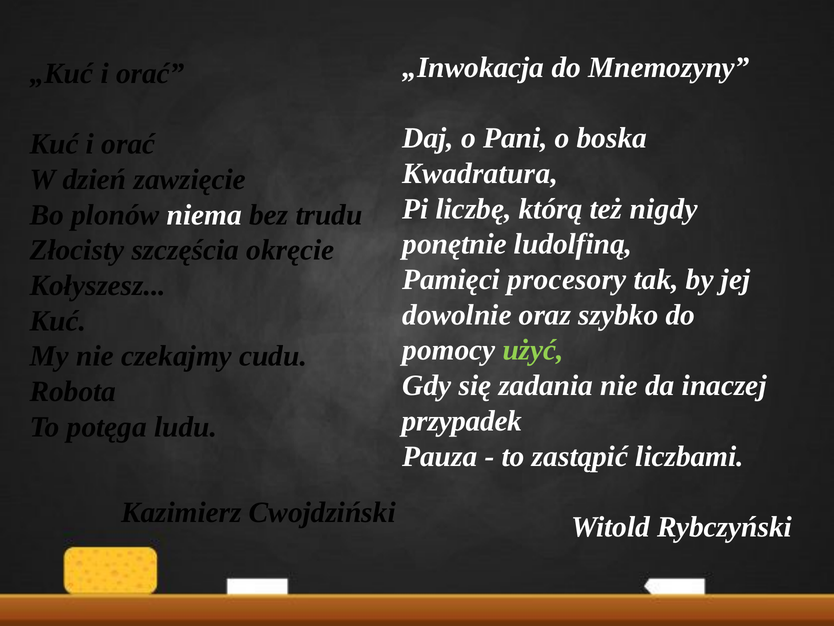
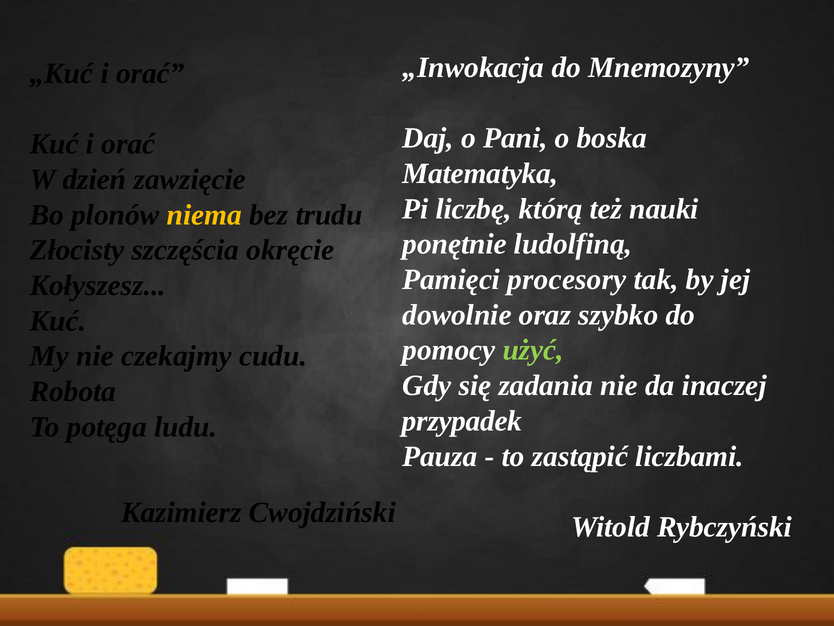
Kwadratura: Kwadratura -> Matematyka (480, 173)
nigdy: nigdy -> nauki (664, 209)
niema colour: white -> yellow (204, 215)
